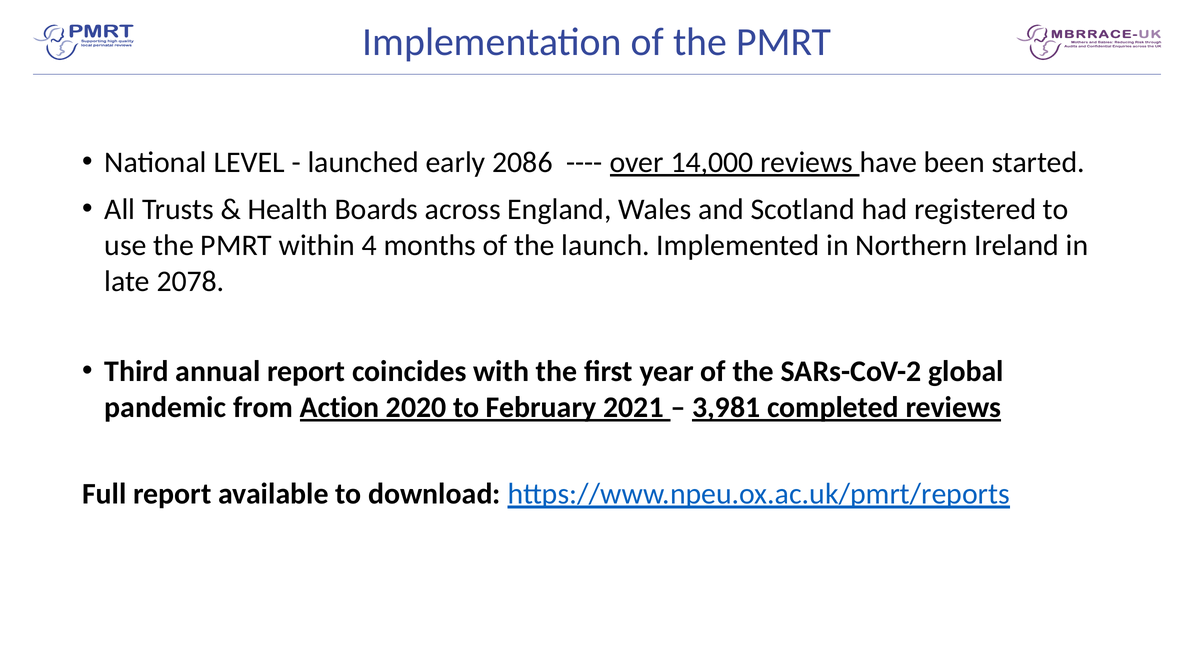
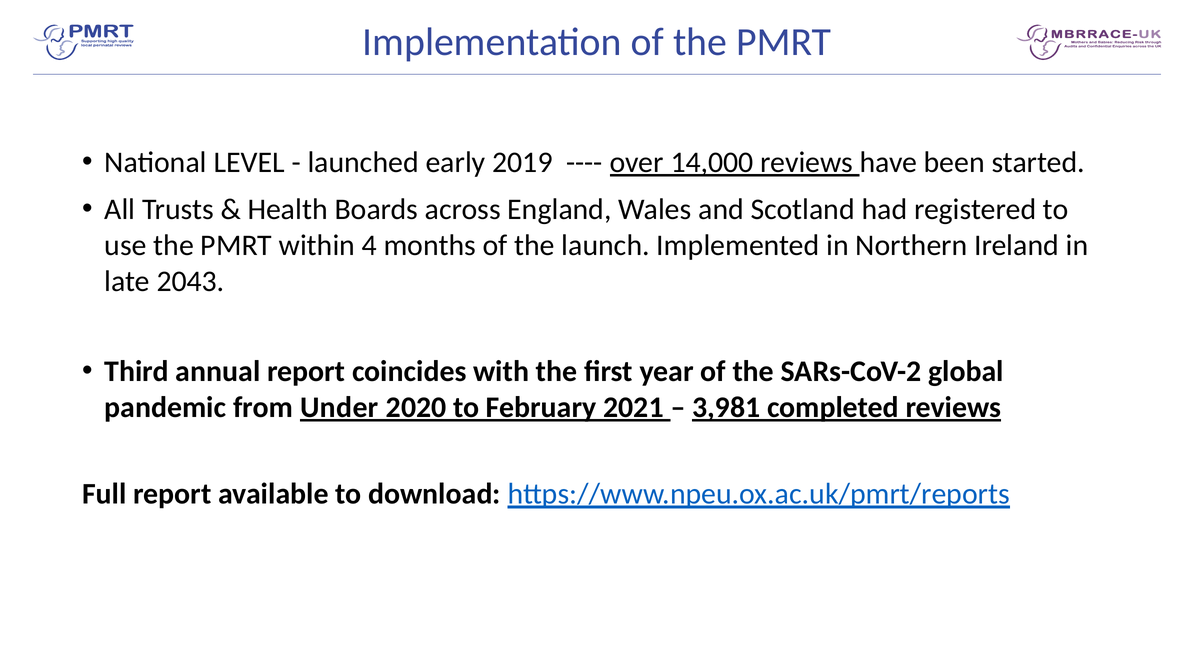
2086: 2086 -> 2019 (522, 162)
2078: 2078 -> 2043 (190, 281)
Action: Action -> Under (339, 407)
